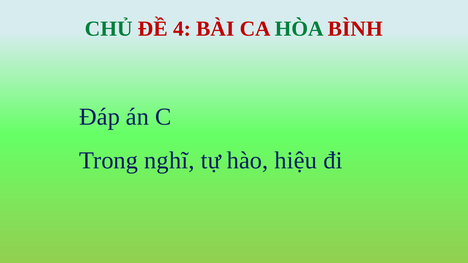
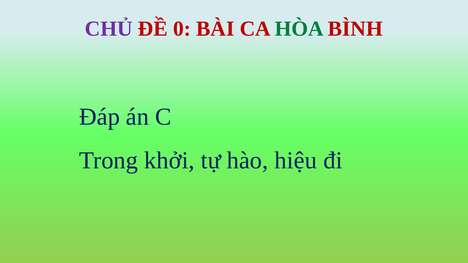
CHỦ colour: green -> purple (109, 29)
4: 4 -> 0 (182, 29)
nghĩ: nghĩ -> khởi (169, 161)
